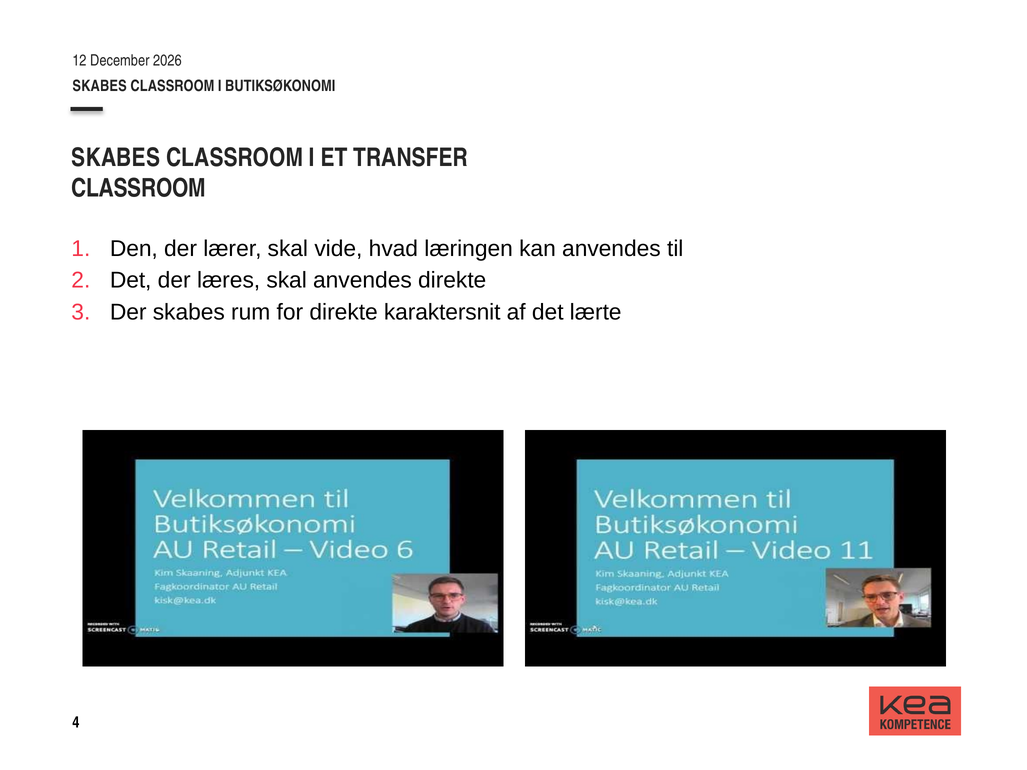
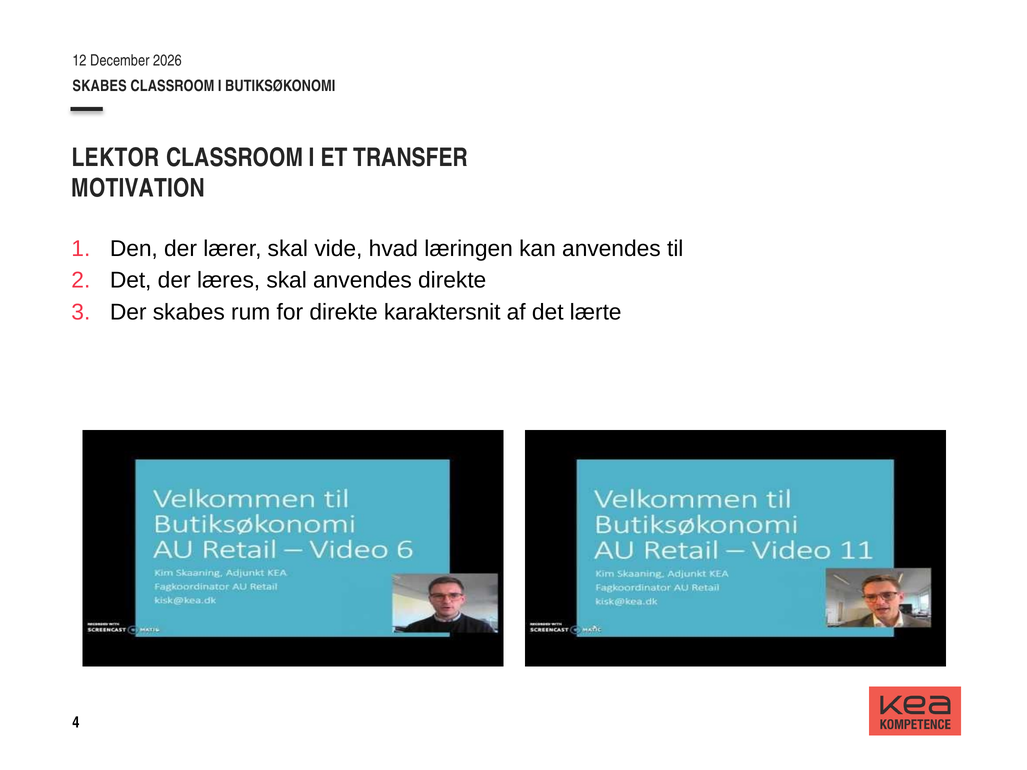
SKABES: SKABES -> LEKTOR (116, 158)
CLASSROOM: CLASSROOM -> MOTIVATION (138, 189)
